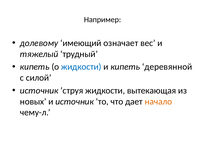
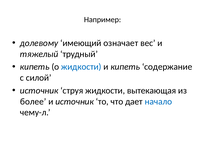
деревянной: деревянной -> содержание (167, 67)
новых: новых -> более (33, 101)
начало colour: orange -> blue (158, 101)
